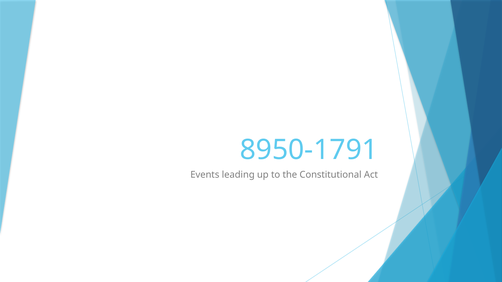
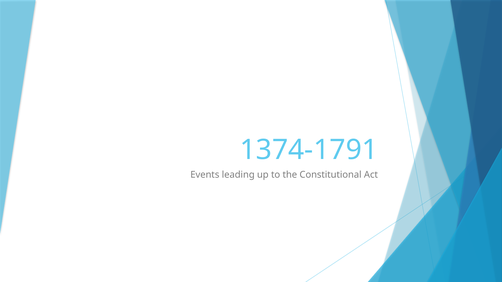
8950-1791: 8950-1791 -> 1374-1791 (309, 150)
